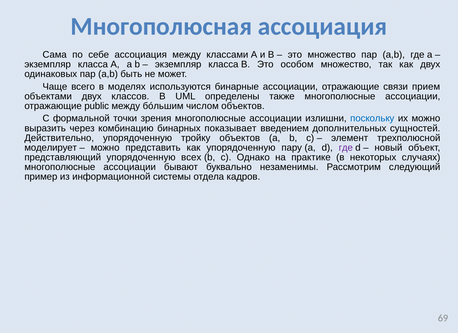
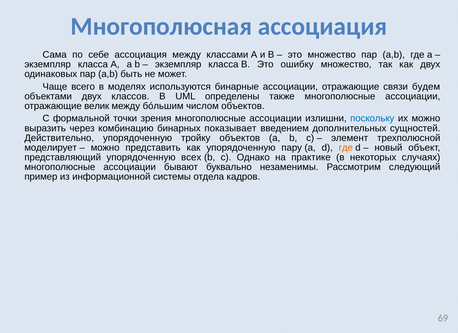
особом: особом -> ошибку (297, 64)
прием: прием -> будем (426, 87)
public: public -> велик (97, 106)
где colour: purple -> orange (346, 148)
